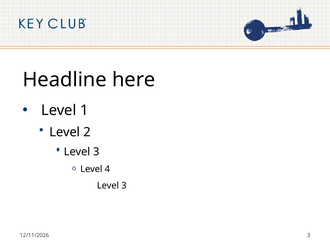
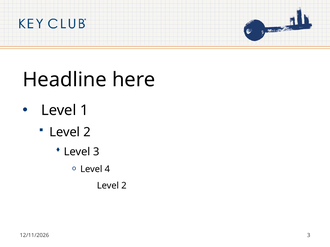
3: 3 -> 2 (124, 186)
